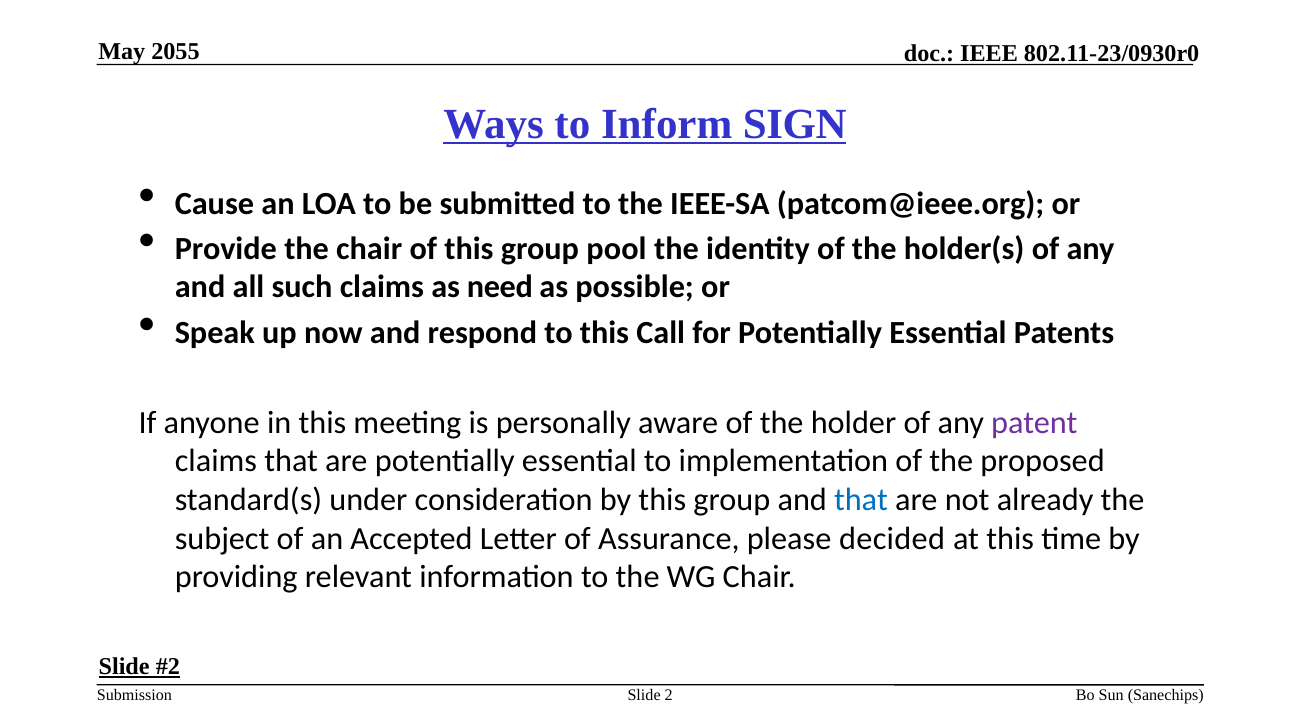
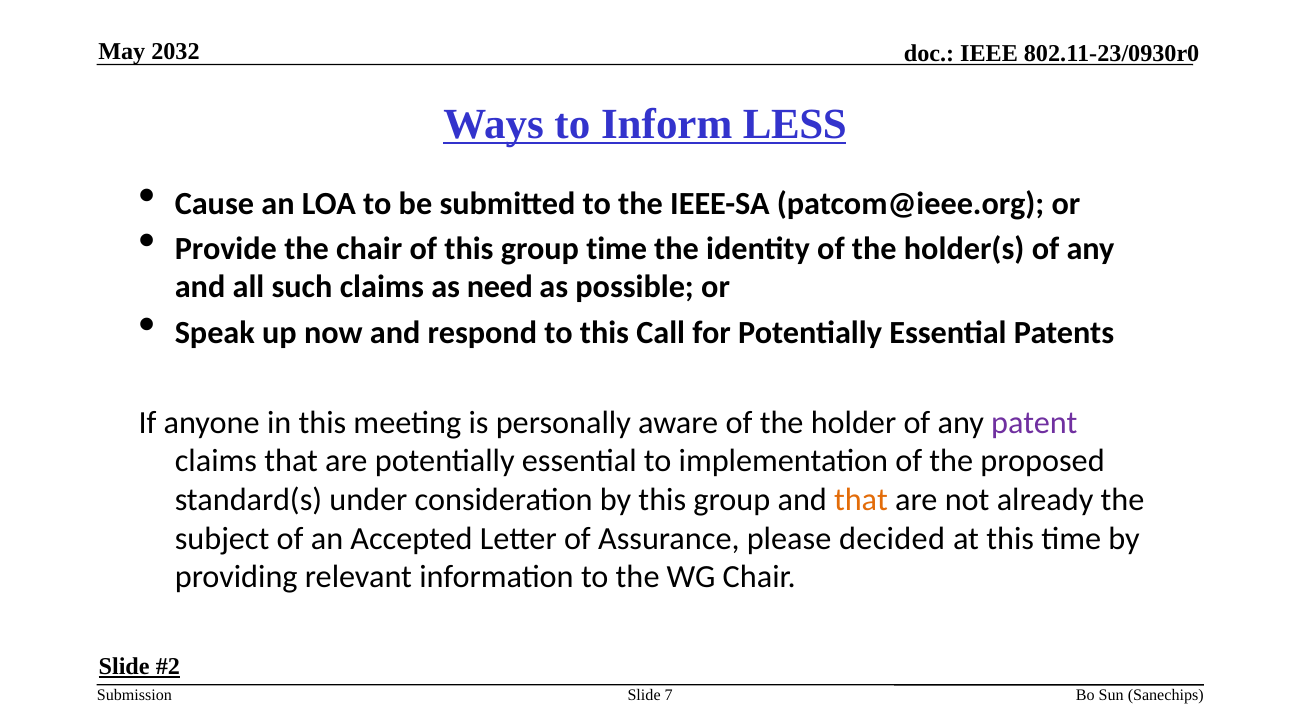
2055: 2055 -> 2032 (175, 51)
SIGN: SIGN -> LESS (795, 124)
group pool: pool -> time (617, 249)
that colour: blue -> orange (861, 500)
2: 2 -> 7 (669, 696)
